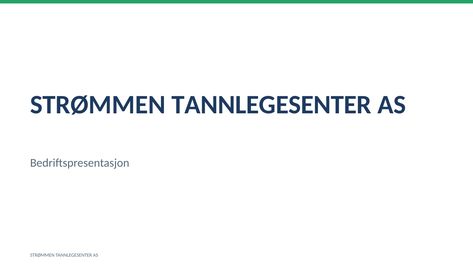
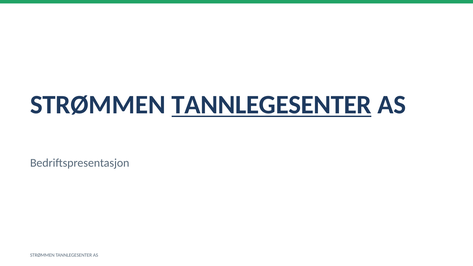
TANNLEGESENTER underline: none -> present (272, 105)
